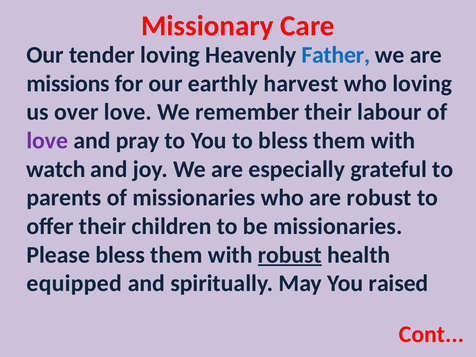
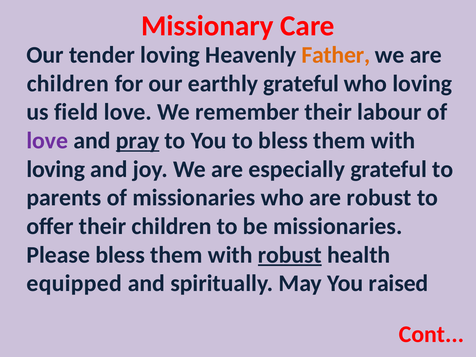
Father colour: blue -> orange (336, 55)
missions: missions -> children (68, 84)
earthly harvest: harvest -> grateful (301, 84)
over: over -> field (76, 112)
pray underline: none -> present (138, 141)
watch: watch -> loving (56, 169)
